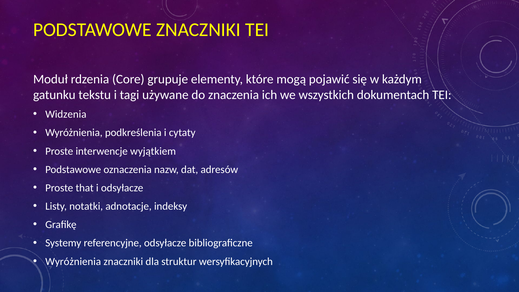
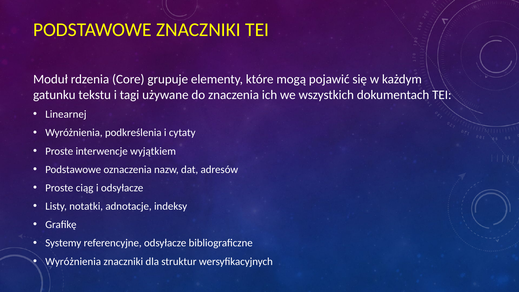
Widzenia: Widzenia -> Linearnej (66, 114)
that: that -> ciąg (85, 188)
